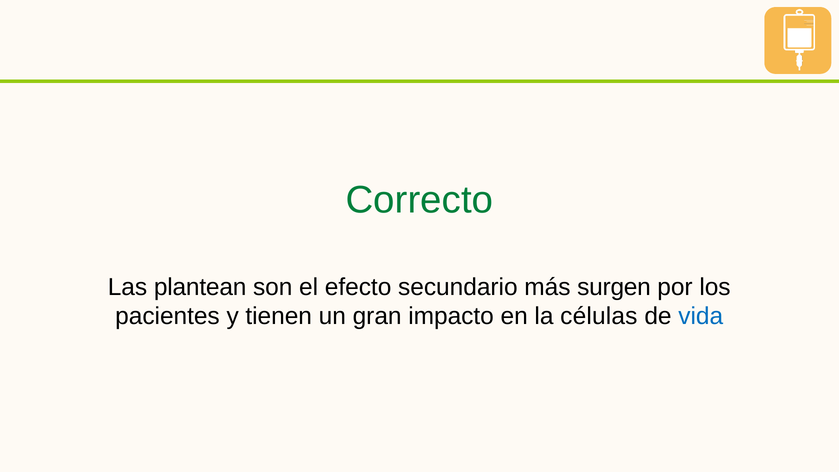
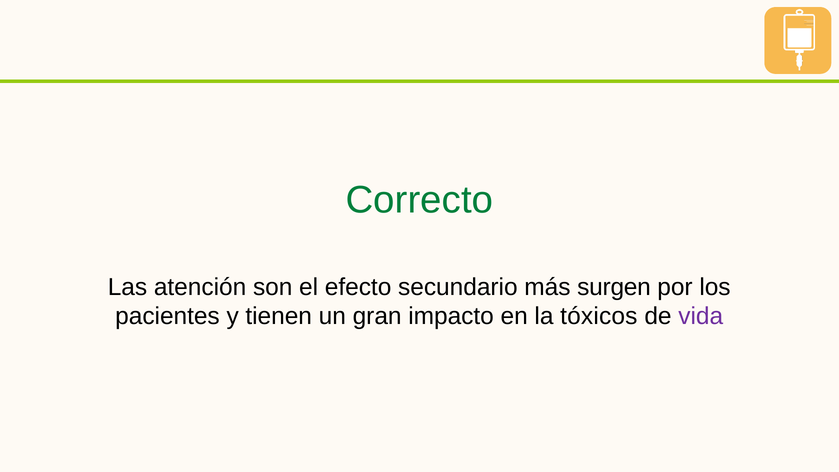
plantean: plantean -> atención (200, 287)
células: células -> tóxicos (599, 316)
vida colour: blue -> purple (701, 316)
